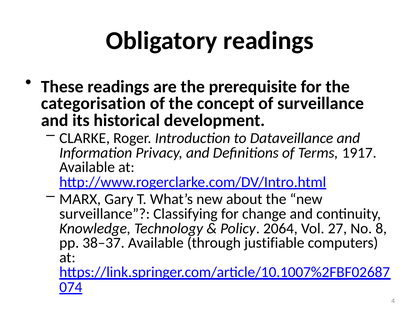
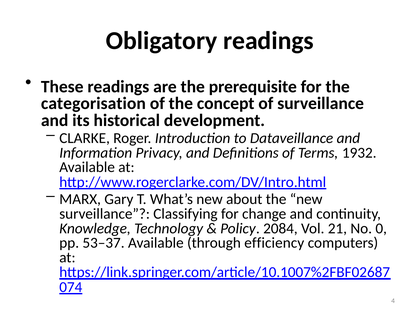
1917: 1917 -> 1932 (359, 153)
2064: 2064 -> 2084 (280, 228)
27: 27 -> 21 (337, 228)
8: 8 -> 0 (381, 228)
38–37: 38–37 -> 53–37 (104, 243)
justifiable: justifiable -> efficiency (274, 243)
